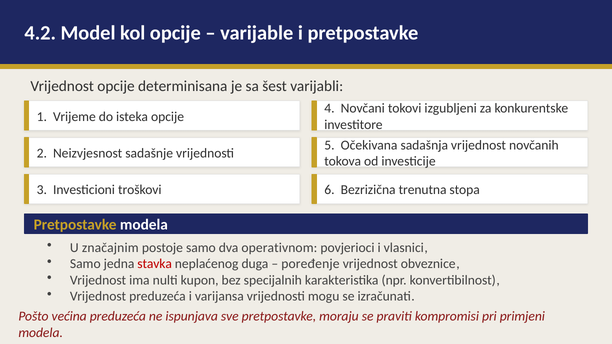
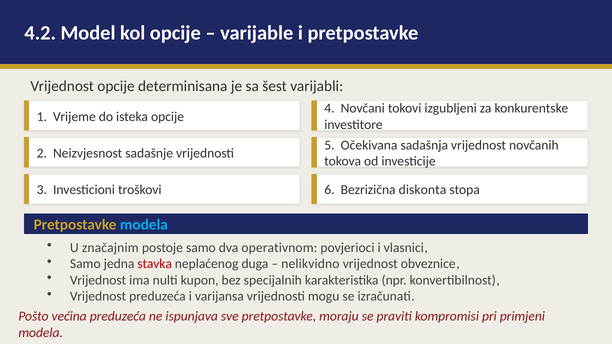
trenutna: trenutna -> diskonta (423, 190)
modela colour: white -> light blue (144, 225)
poređenje: poređenje -> nelikvidno (310, 264)
